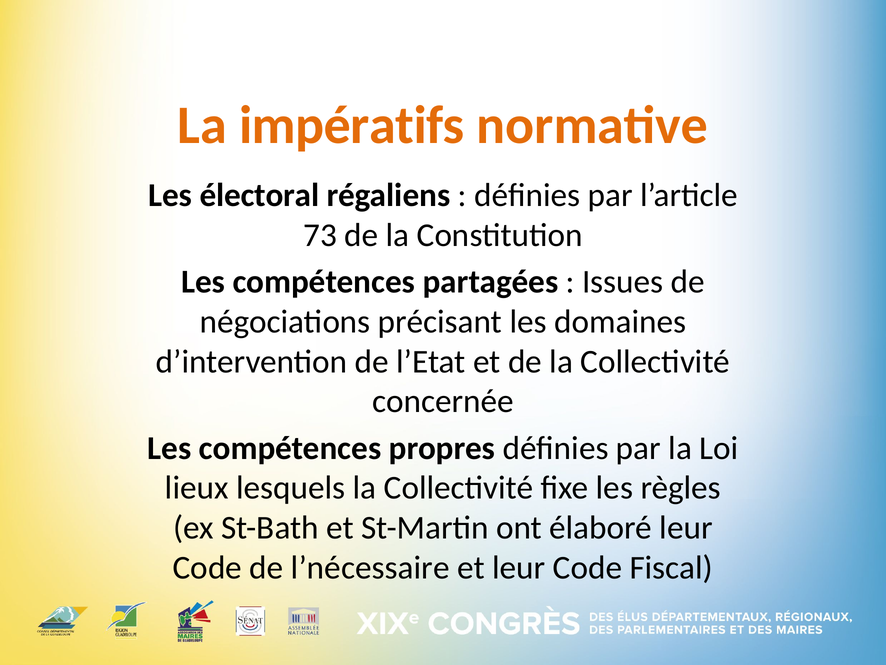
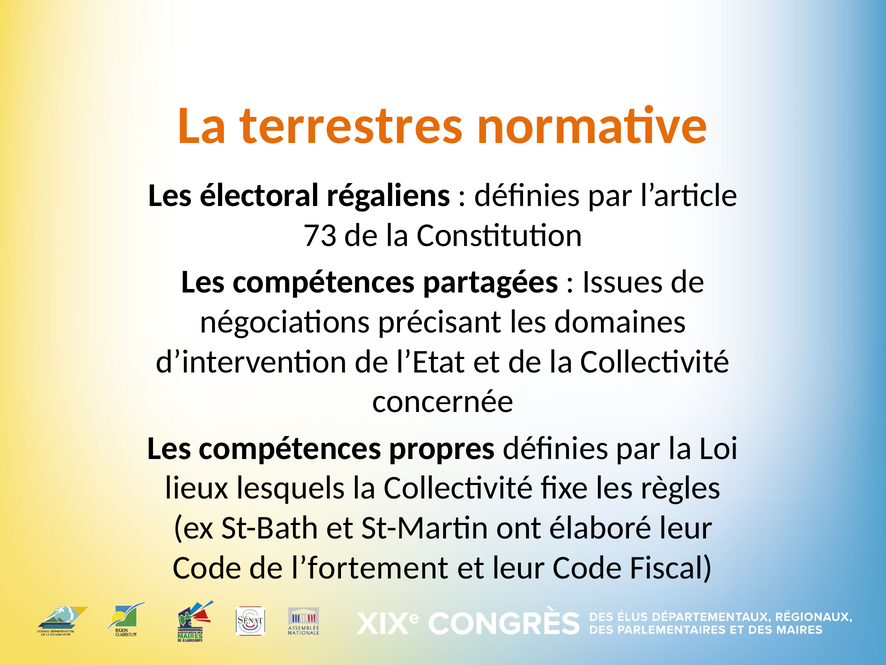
impératifs: impératifs -> terrestres (351, 125)
l’nécessaire: l’nécessaire -> l’fortement (370, 567)
